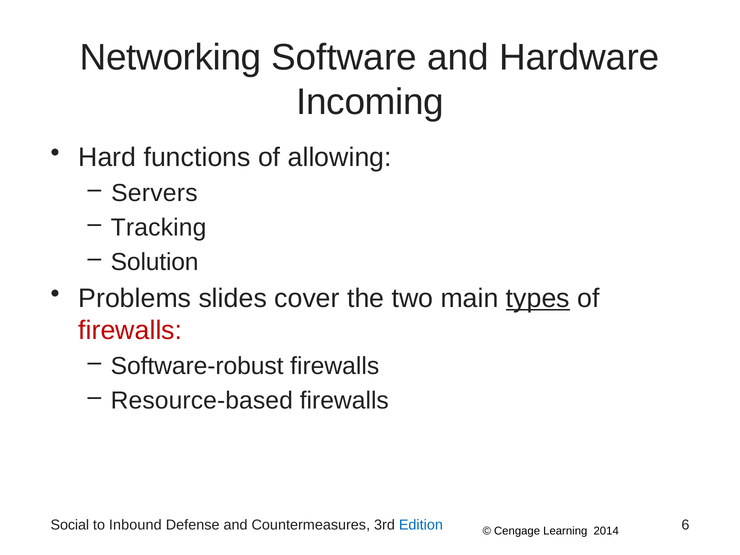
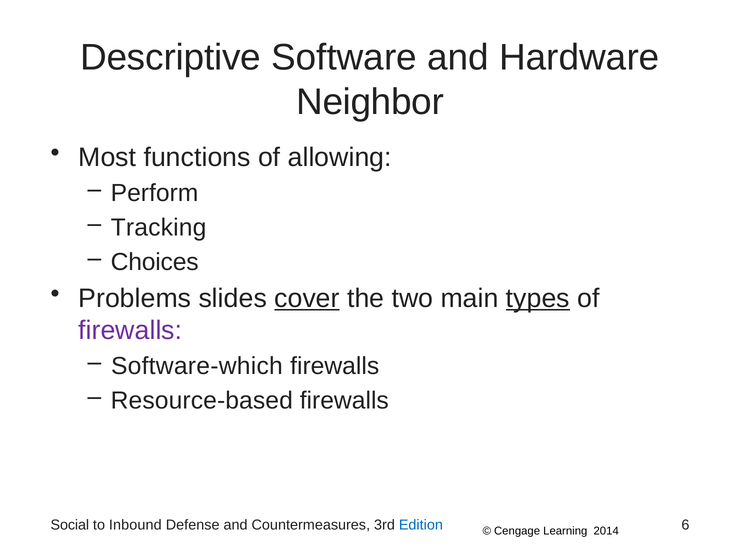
Networking: Networking -> Descriptive (171, 57)
Incoming: Incoming -> Neighbor (370, 102)
Hard: Hard -> Most (107, 157)
Servers: Servers -> Perform (155, 193)
Solution: Solution -> Choices (155, 262)
cover underline: none -> present (307, 298)
firewalls colour: red -> purple (130, 330)
Software-robust: Software-robust -> Software-which (197, 366)
